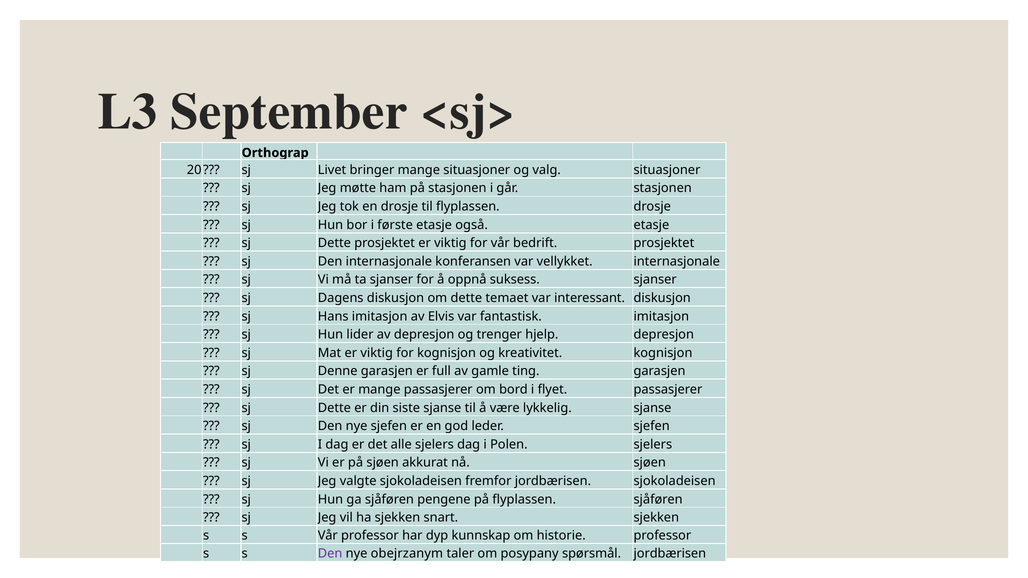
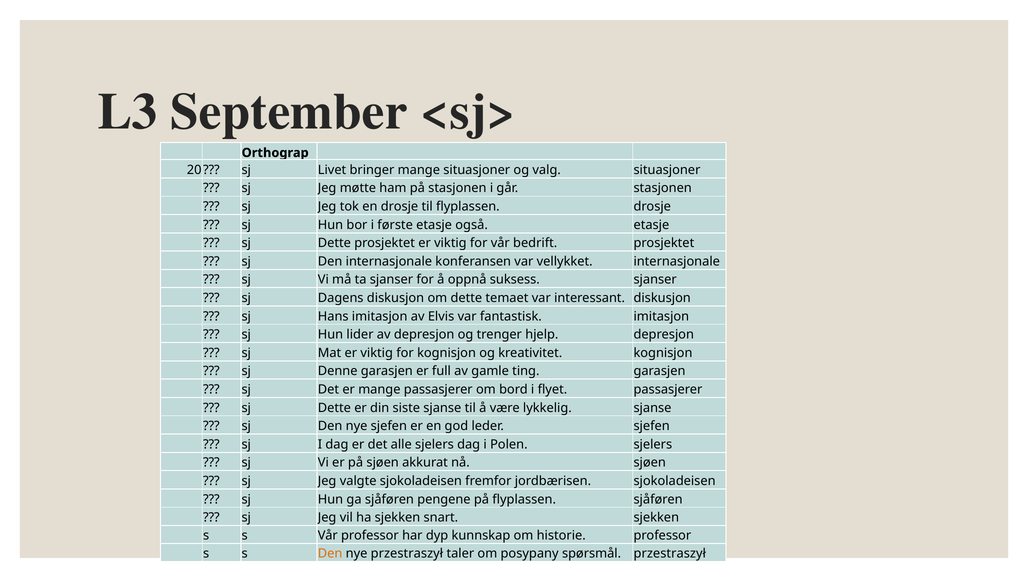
Den colour: purple -> orange (330, 554)
nye obejrzanym: obejrzanym -> przestraszył (407, 554)
spørsmål jordbærisen: jordbærisen -> przestraszył (670, 554)
